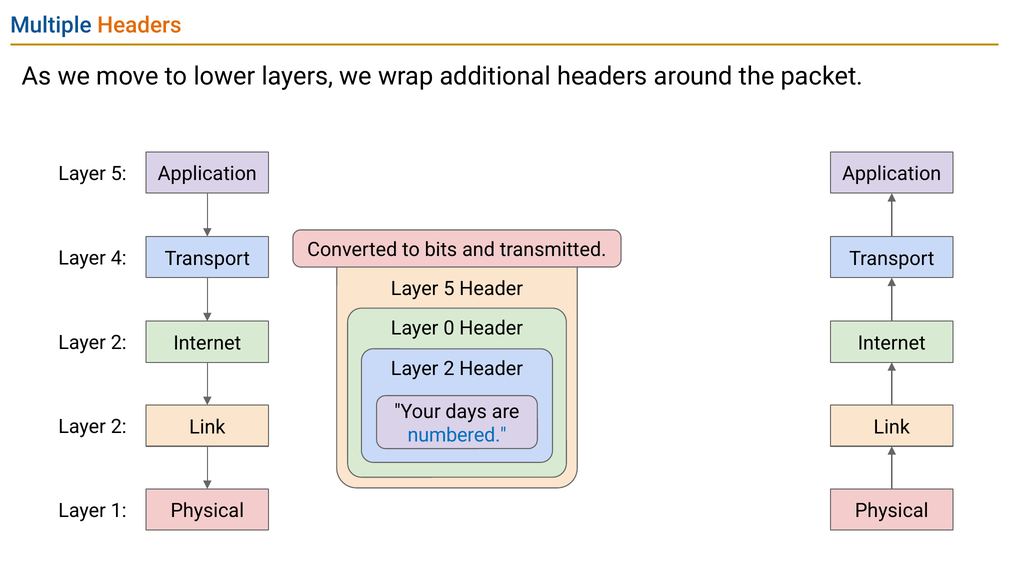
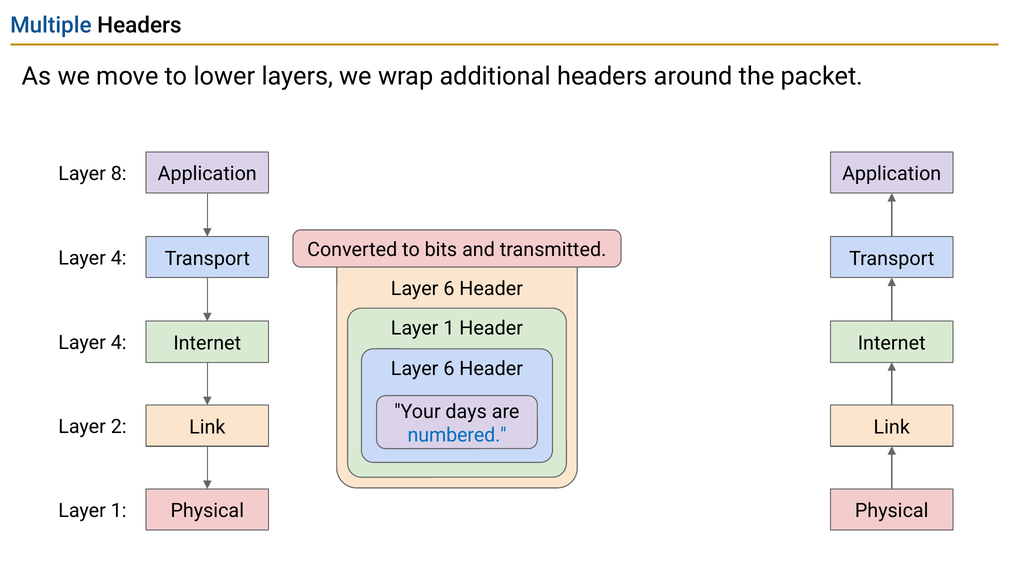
Headers colour: orange -> black (139, 25)
5: 5 -> 8 (119, 174)
5: 5 -> 6 (449, 289)
0: 0 -> 1 (449, 328)
2: 2 -> 4 (119, 343)
2: 2 -> 6 (449, 368)
